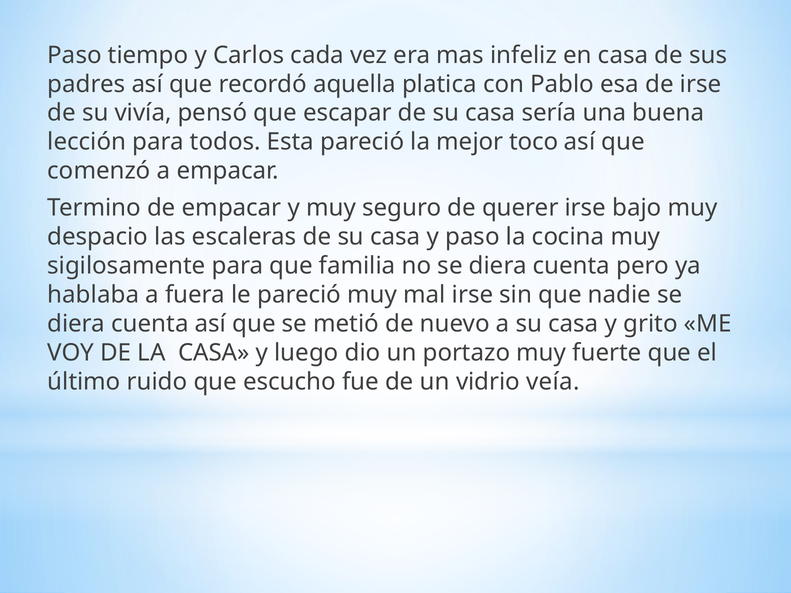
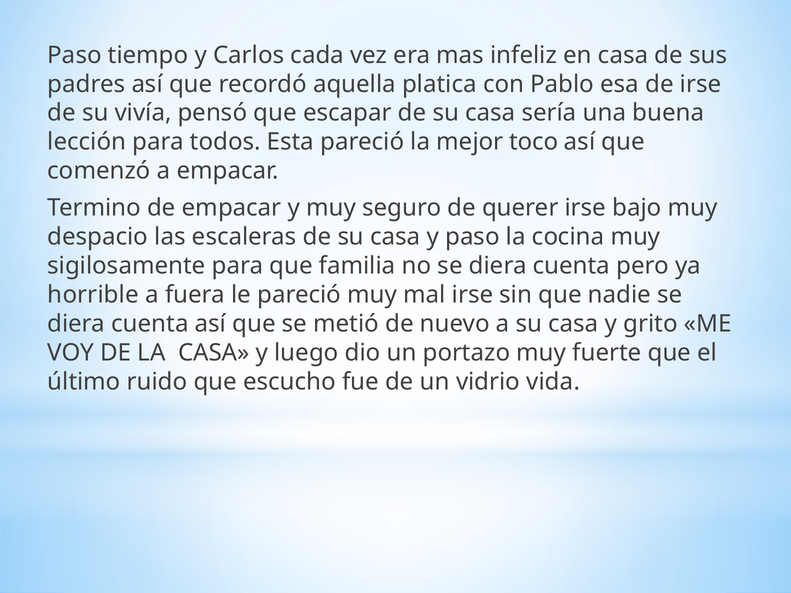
hablaba: hablaba -> horrible (93, 295)
veía: veía -> vida (553, 382)
